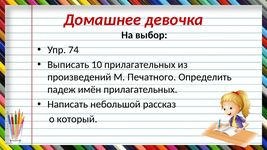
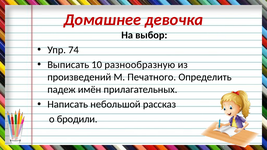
10 прилагательных: прилагательных -> разнообразную (140, 65)
который: который -> бродили (77, 119)
